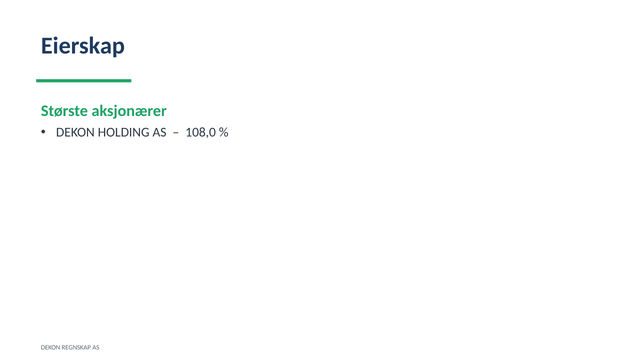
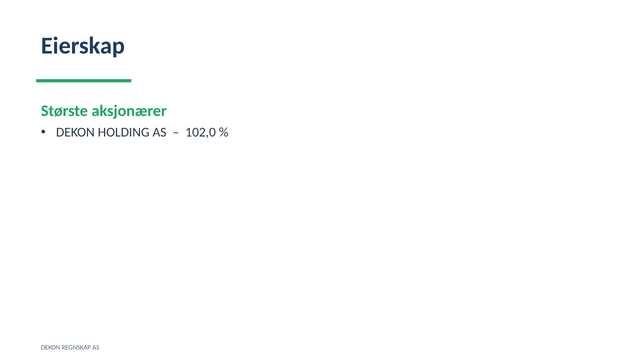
108,0: 108,0 -> 102,0 (201, 132)
